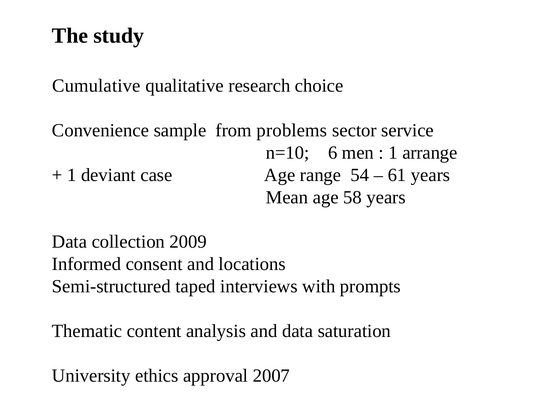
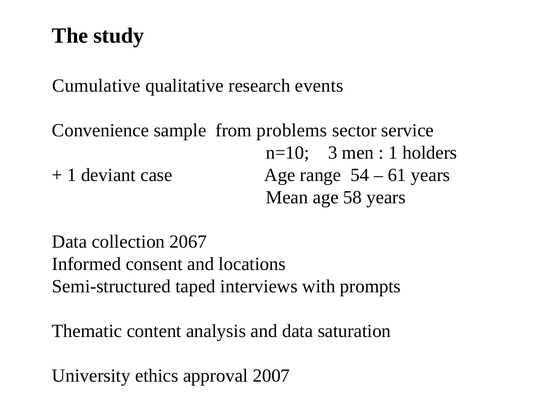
choice: choice -> events (319, 86)
6: 6 -> 3 (333, 153)
arrange: arrange -> holders (430, 153)
2009: 2009 -> 2067 (188, 242)
